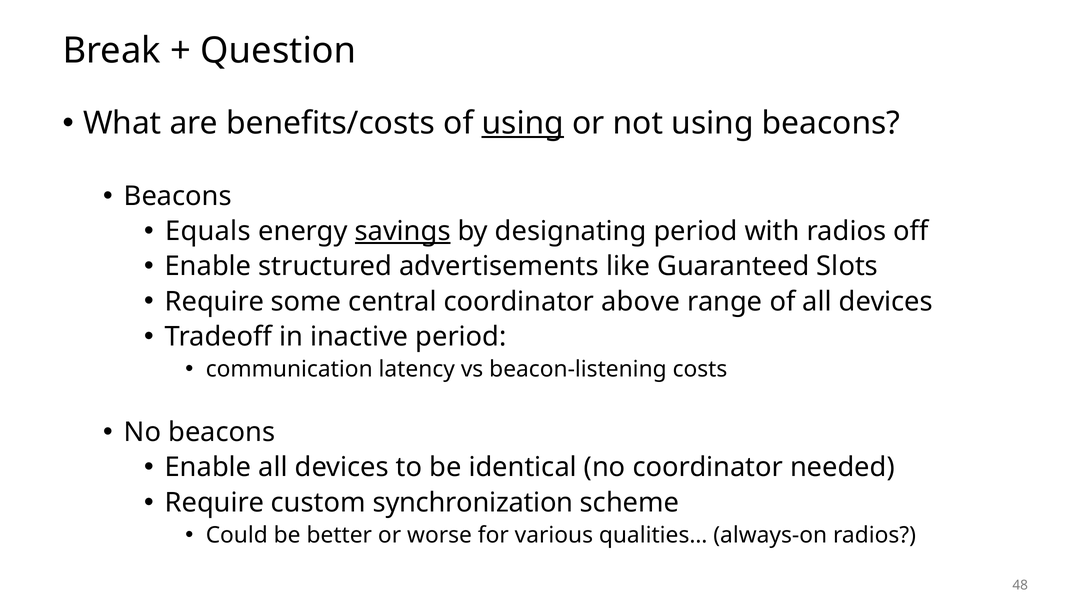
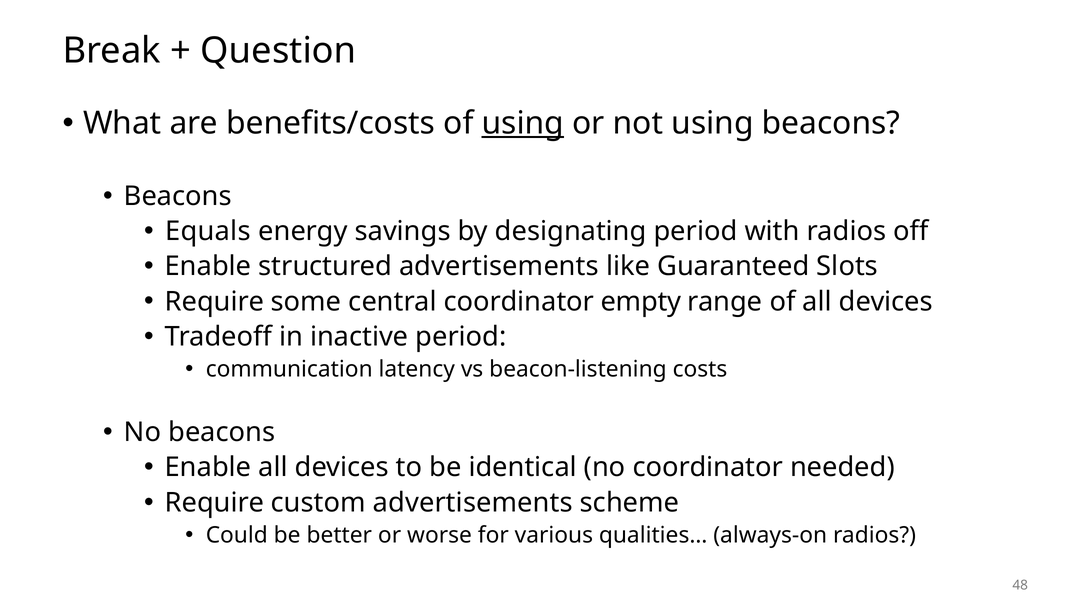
savings underline: present -> none (403, 231)
above: above -> empty (641, 301)
custom synchronization: synchronization -> advertisements (473, 502)
